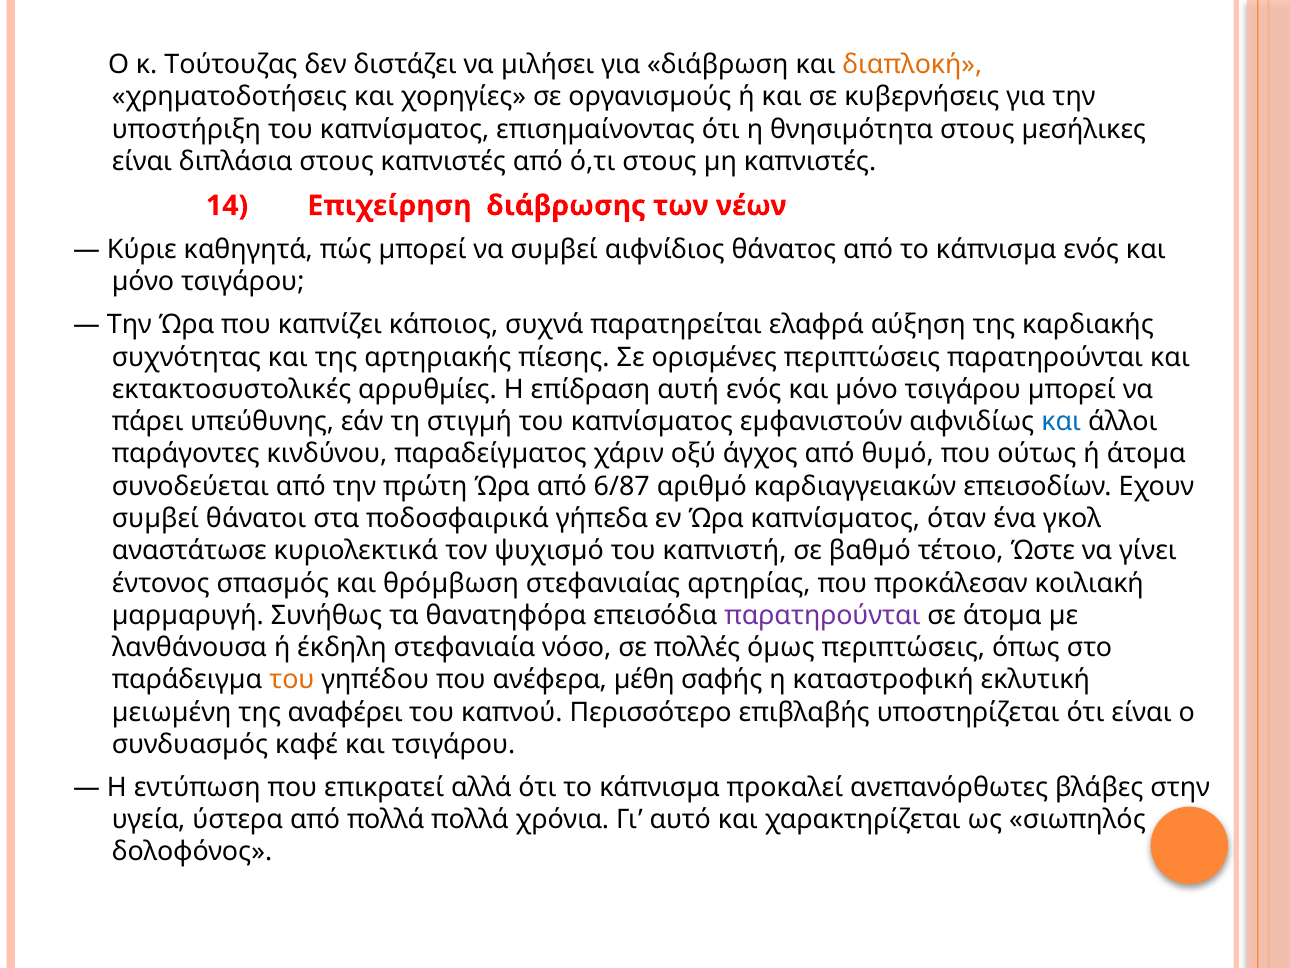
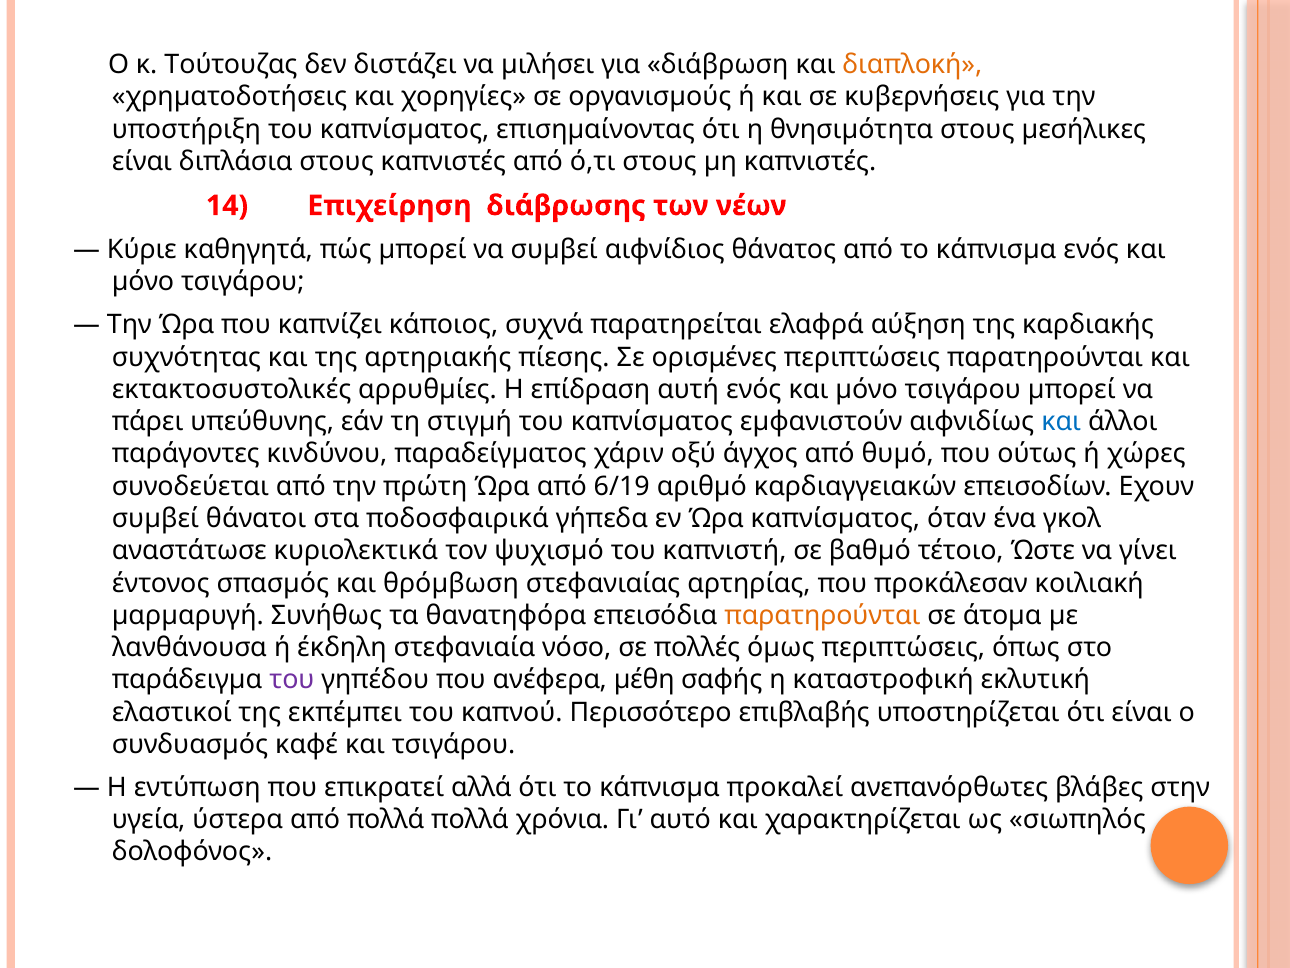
ή άτοµα: άτοµα -> χώρες (1146, 454)
6/87: 6/87 -> 6/19 (622, 486)
παρατηρούνται colour: purple -> orange (823, 615)
του colour: orange -> purple (292, 680)
µειωµένη: µειωµένη -> ελαστικοί (172, 712)
αναφέρει: αναφέρει -> εκπέµπει (345, 712)
